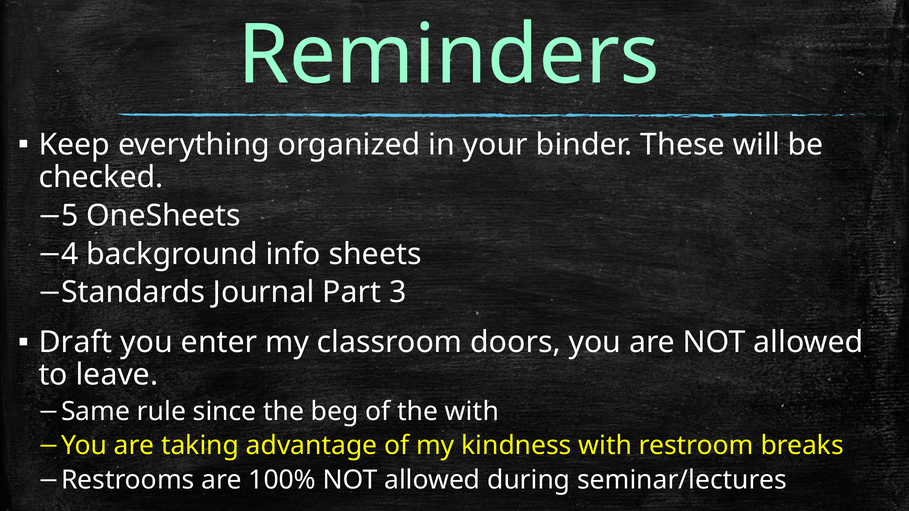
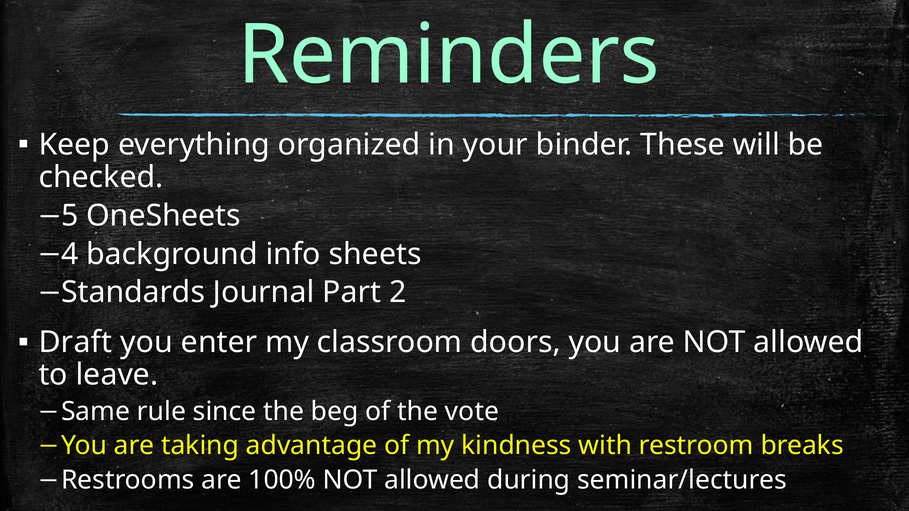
3: 3 -> 2 (398, 293)
the with: with -> vote (472, 412)
